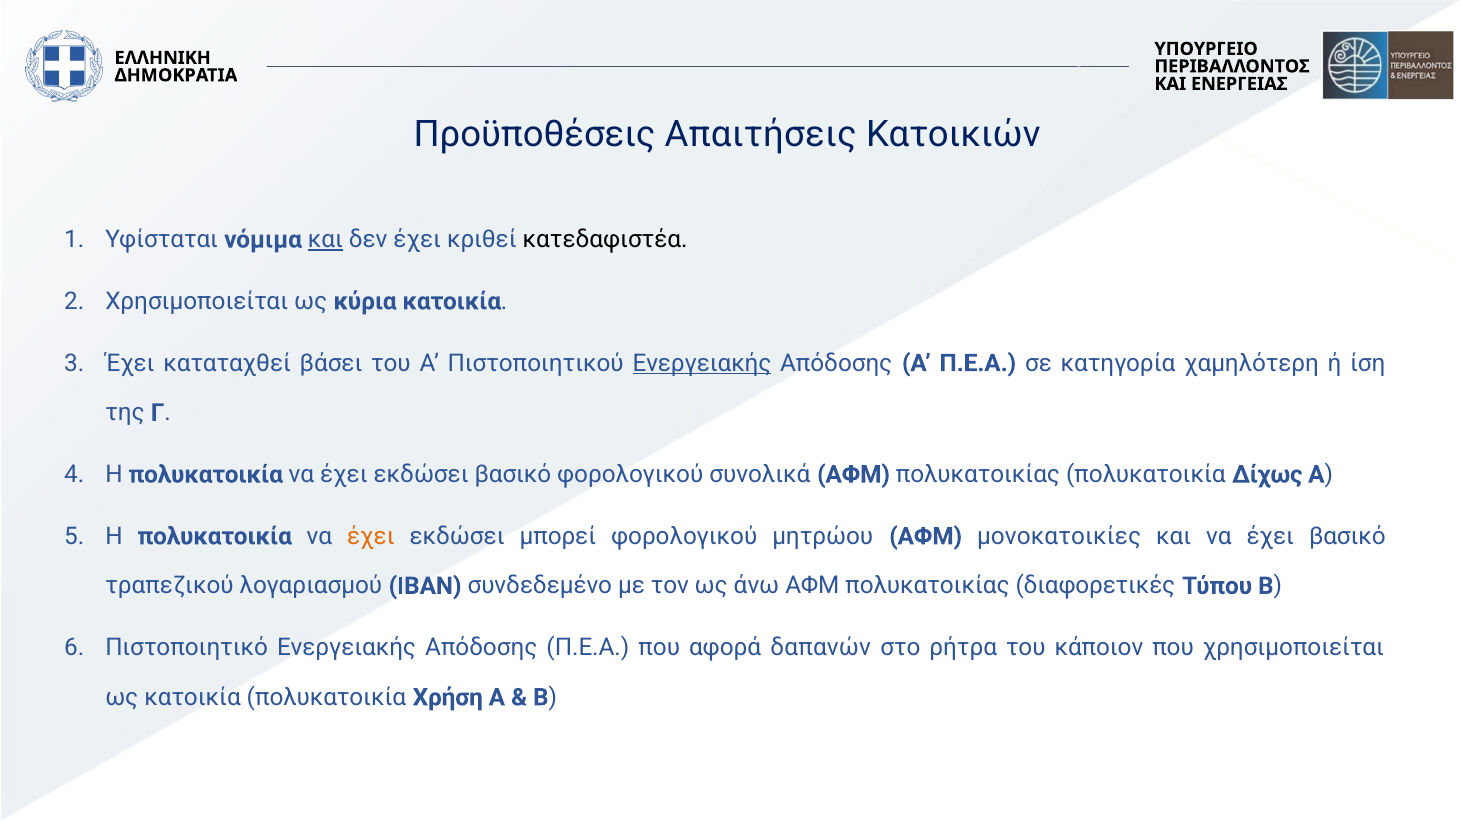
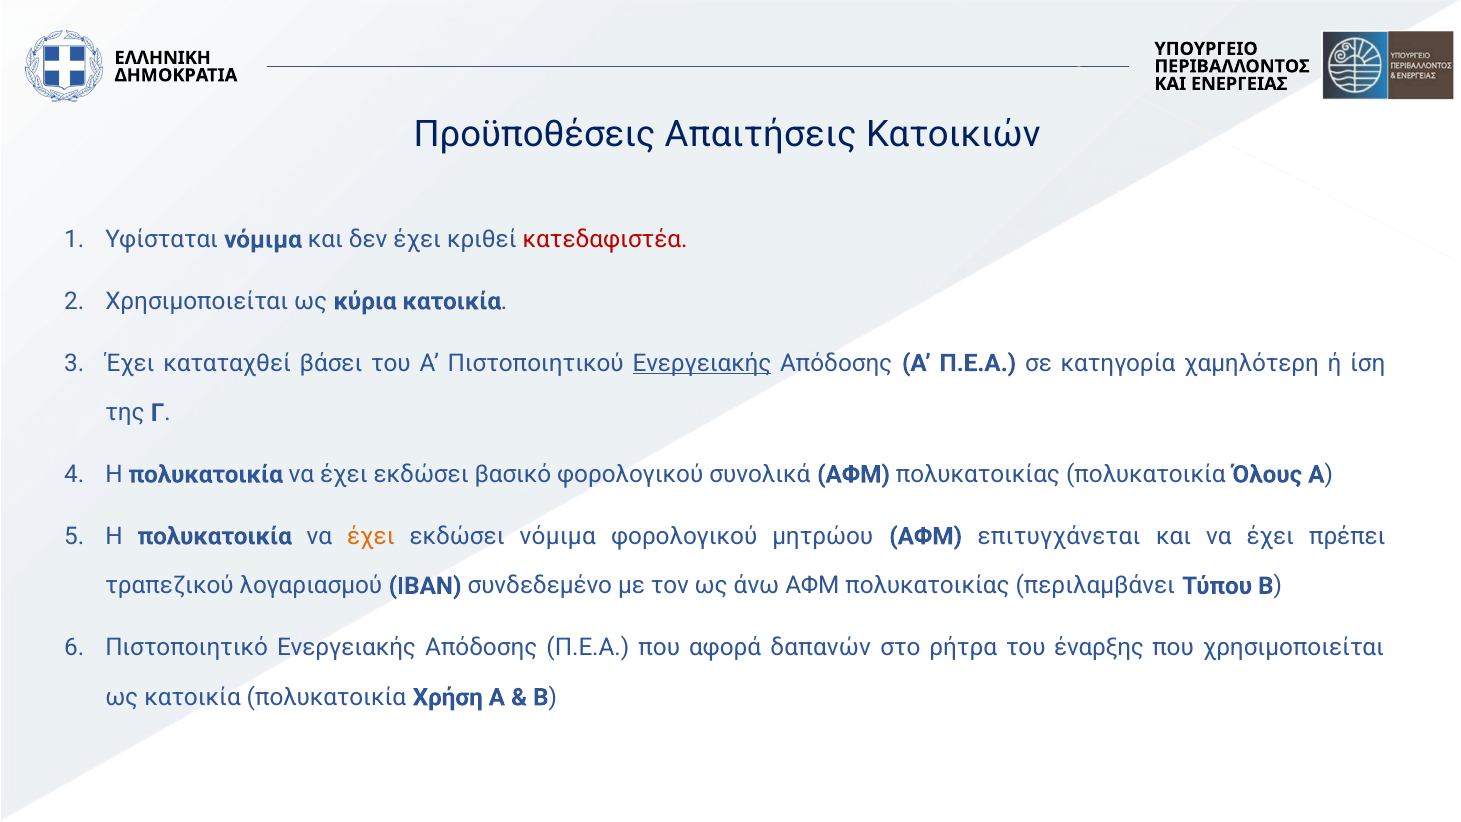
και underline: present -> none (325, 239)
κατεδαφιστέα colour: black -> red (605, 239)
Δίχως: Δίχως -> Όλους (1267, 474)
εκδώσει μπορεί: μπορεί -> νόμιμα (558, 536)
μονοκατοικίες: μονοκατοικίες -> επιτυγχάνεται (1059, 536)
έχει βασικό: βασικό -> πρέπει (1347, 536)
διαφορετικές: διαφορετικές -> περιλαμβάνει (1095, 586)
κάποιον: κάποιον -> έναρξης (1099, 648)
